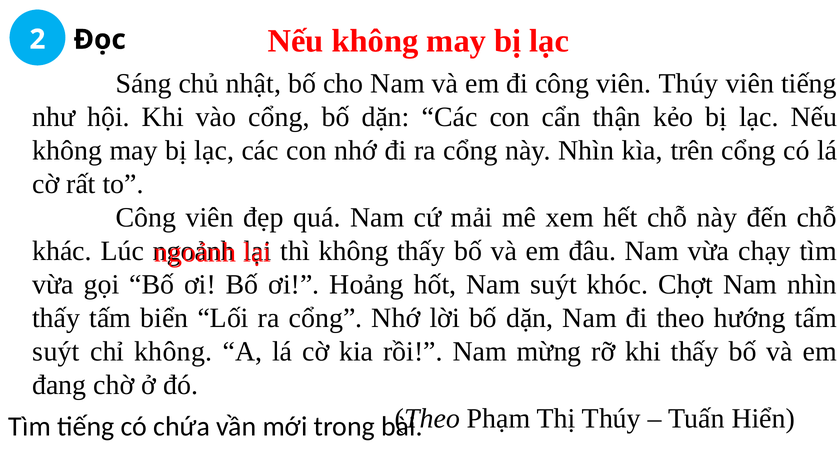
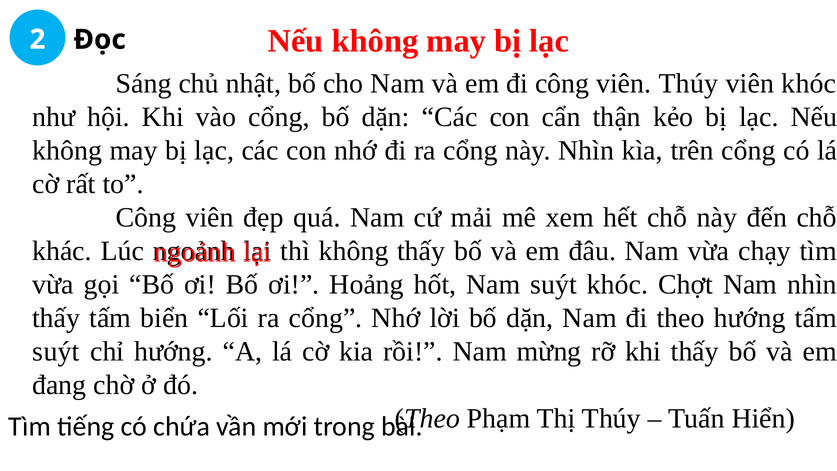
viên tiếng: tiếng -> khóc (809, 84)
chỉ không: không -> hướng (173, 352)
